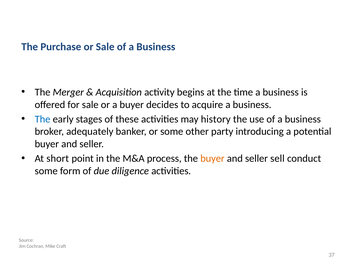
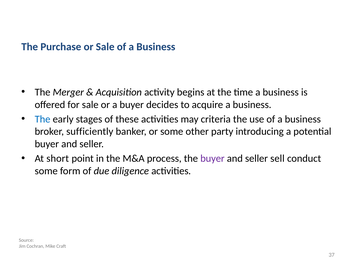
history: history -> criteria (216, 119)
adequately: adequately -> sufficiently (90, 132)
buyer colour: orange -> purple (212, 159)
